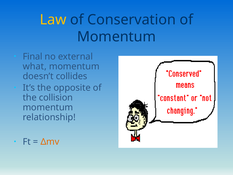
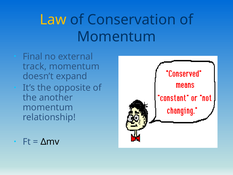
what: what -> track (35, 66)
collides: collides -> expand (72, 76)
collision: collision -> another (56, 97)
Δmv colour: orange -> black (50, 142)
